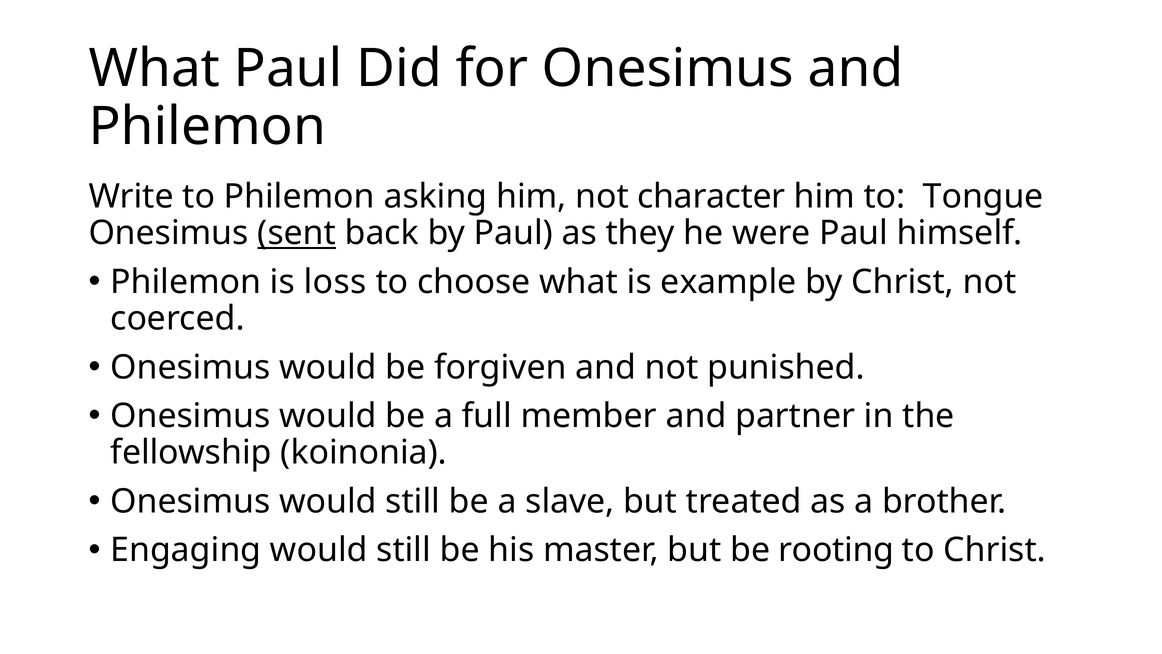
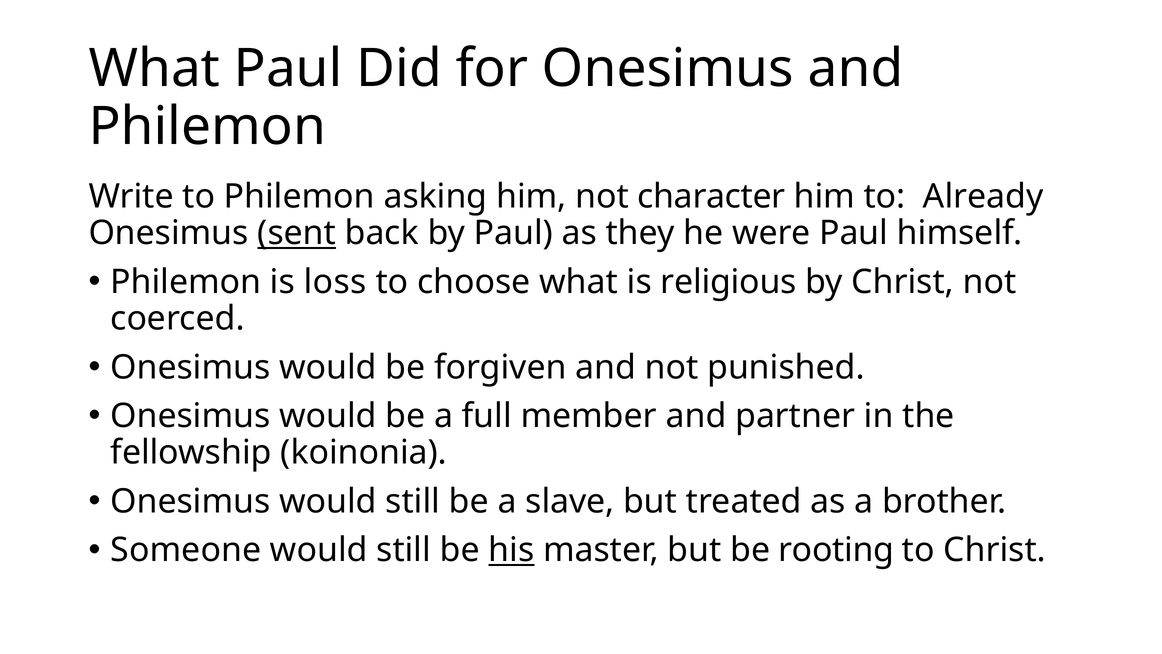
Tongue: Tongue -> Already (983, 196)
example: example -> religious (729, 282)
Engaging: Engaging -> Someone (186, 550)
his underline: none -> present (511, 550)
